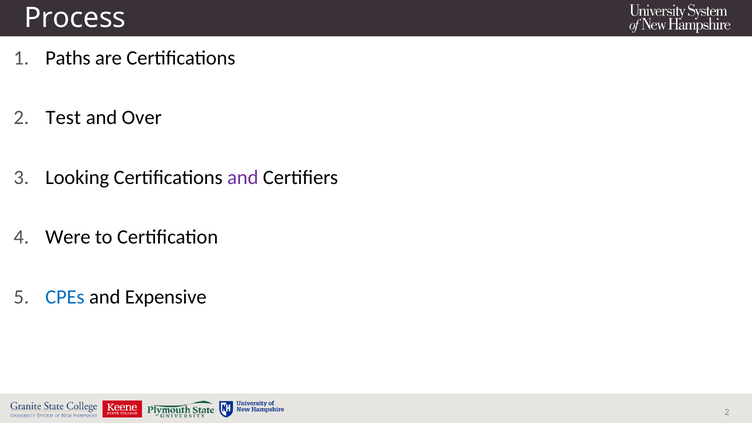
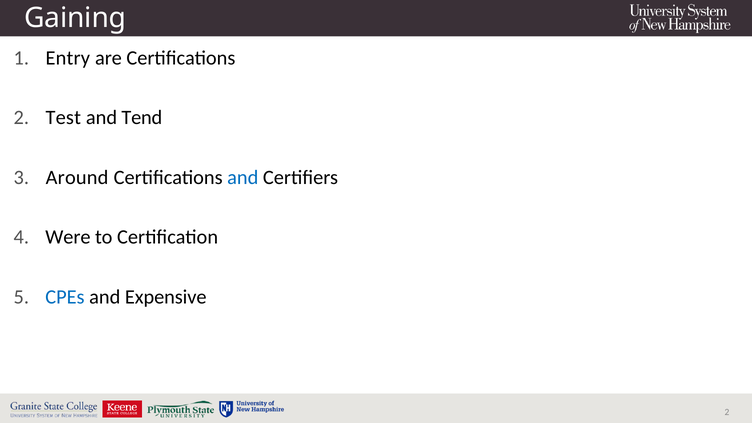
Process: Process -> Gaining (75, 18)
Paths: Paths -> Entry (68, 58)
Over: Over -> Tend (142, 118)
Looking: Looking -> Around (77, 177)
and colour: purple -> blue (243, 177)
